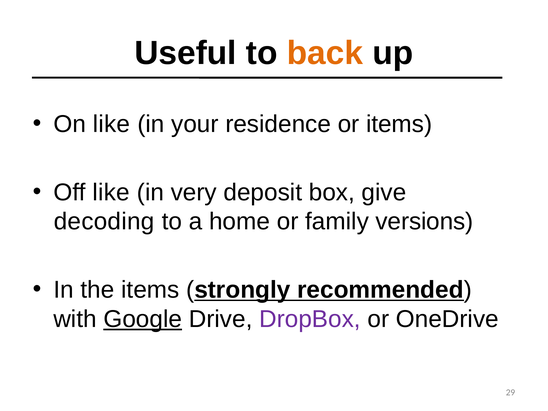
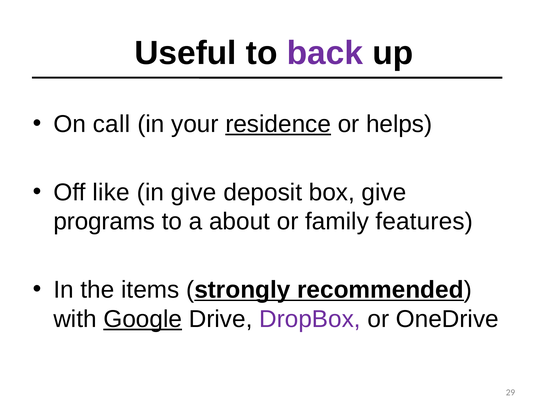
back colour: orange -> purple (325, 53)
On like: like -> call (112, 124)
residence underline: none -> present (278, 124)
or items: items -> helps (399, 124)
in very: very -> give (194, 192)
decoding: decoding -> programs (104, 222)
home: home -> about (240, 222)
versions: versions -> features (424, 222)
